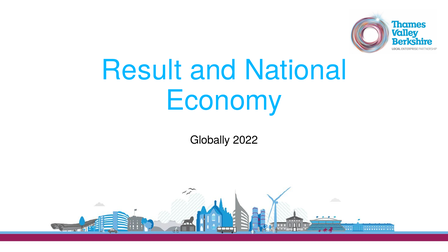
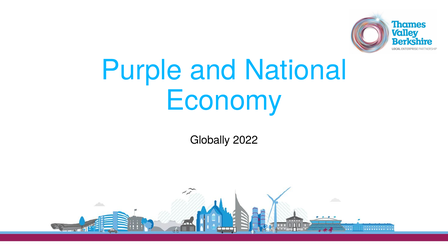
Result: Result -> Purple (142, 70)
